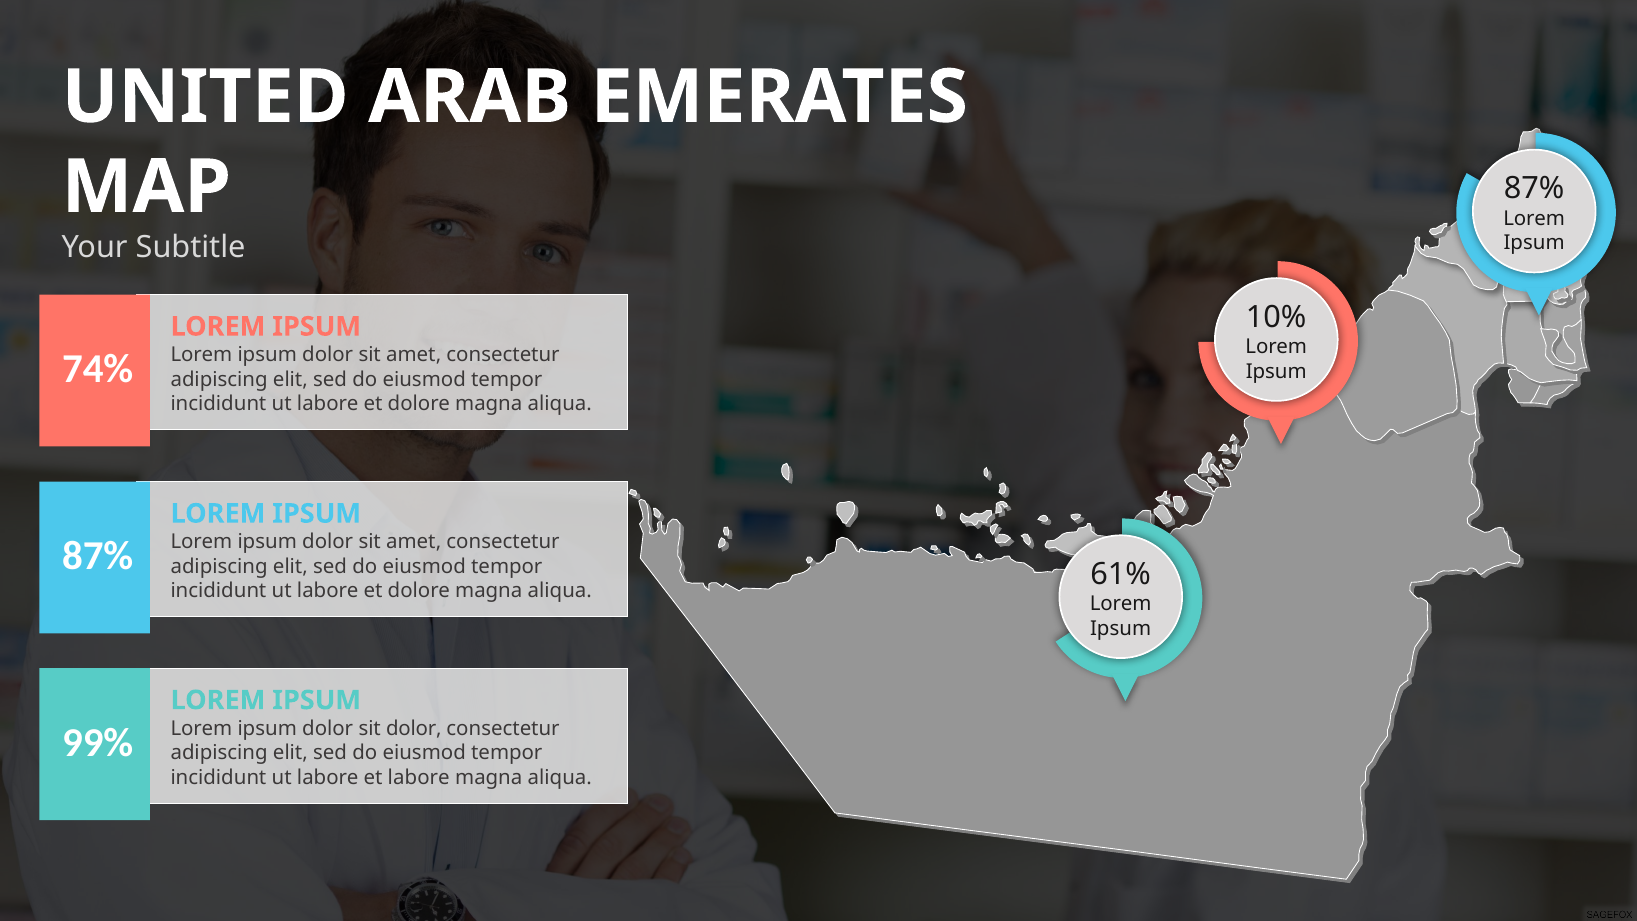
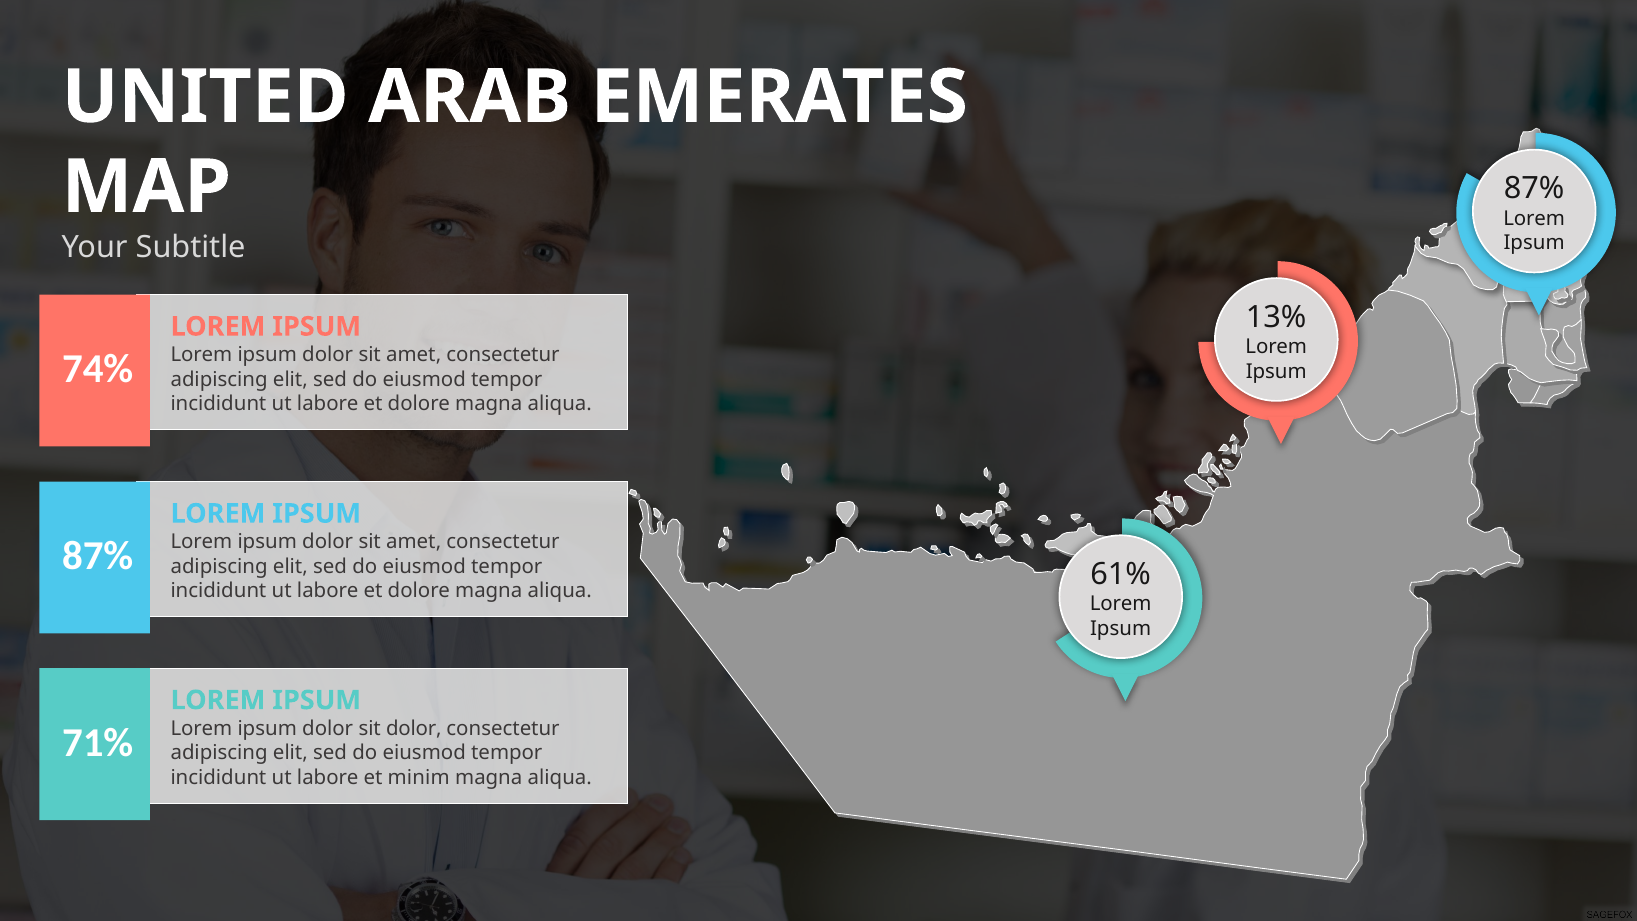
10%: 10% -> 13% (1276, 317)
99%: 99% -> 71% (98, 743)
et labore: labore -> minim (419, 777)
